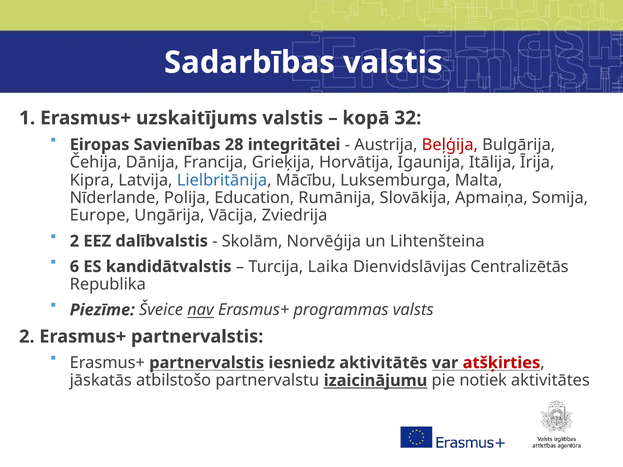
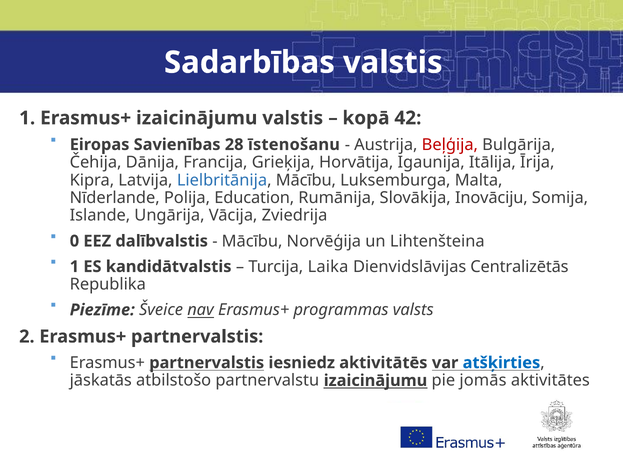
Erasmus+ uzskaitījums: uzskaitījums -> izaicinājumu (197, 118)
32: 32 -> 42 (408, 118)
integritātei: integritātei -> īstenošanu (294, 145)
Apmaiņa: Apmaiņa -> Inovāciju (491, 198)
Europe: Europe -> Islande (100, 216)
2: 2 -> 0 (74, 241)
Skolām: Skolām -> Mācību (252, 241)
6: 6 -> 1 (74, 267)
atšķirties colour: red -> blue (501, 363)
notiek: notiek -> jomās (483, 381)
